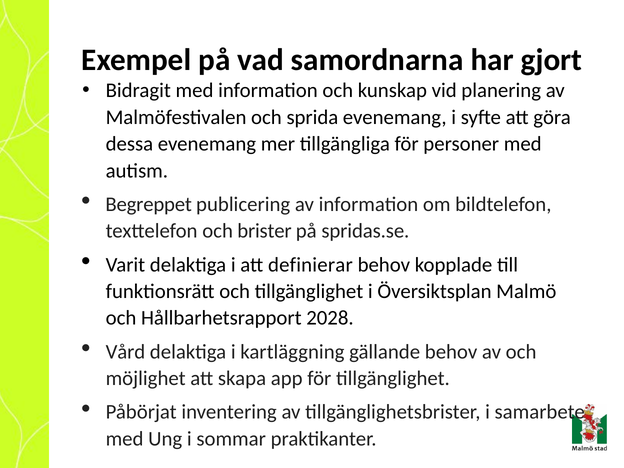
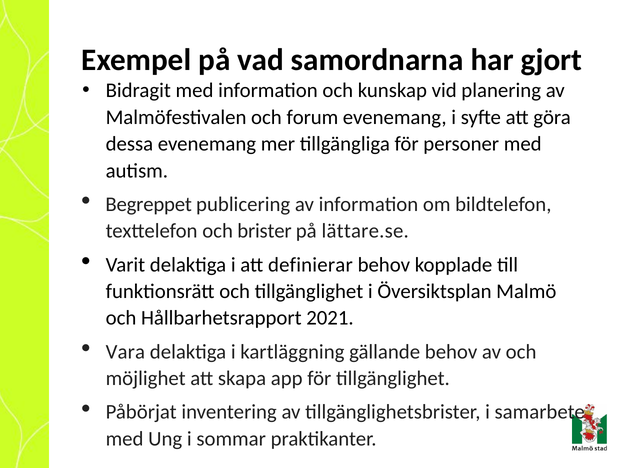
sprida: sprida -> forum (312, 117)
spridas.se: spridas.se -> lättare.se (365, 231)
2028: 2028 -> 2021 (330, 318)
Vård: Vård -> Vara (125, 352)
